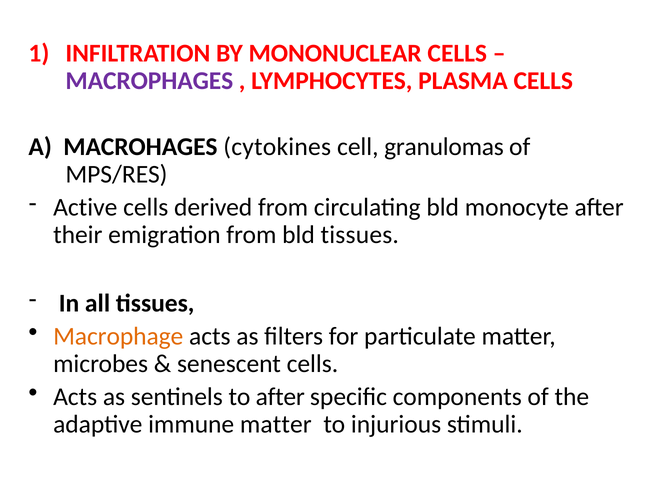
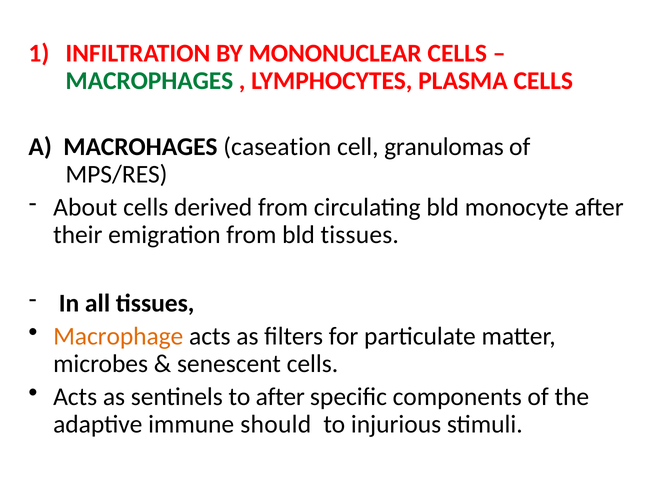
MACROPHAGES colour: purple -> green (149, 81)
cytokines: cytokines -> caseation (277, 147)
Active: Active -> About (85, 207)
immune matter: matter -> should (276, 424)
